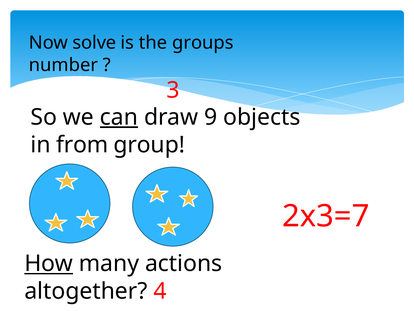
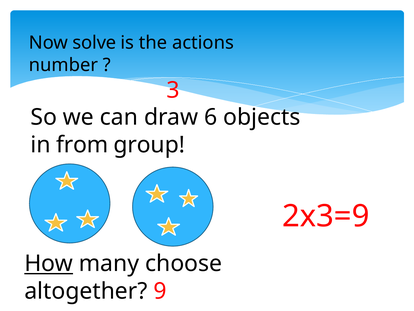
groups: groups -> actions (203, 43)
can underline: present -> none (119, 117)
9: 9 -> 6 (211, 117)
2x3=7: 2x3=7 -> 2x3=9 (326, 216)
actions: actions -> choose (184, 263)
4: 4 -> 9 (160, 291)
